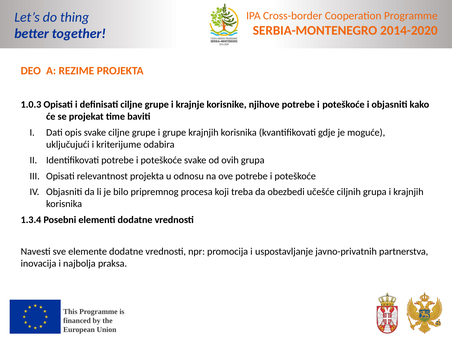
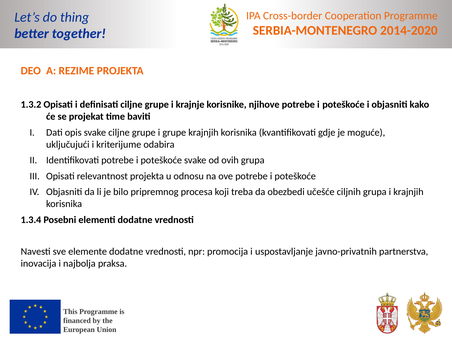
1.0.3: 1.0.3 -> 1.3.2 (31, 105)
